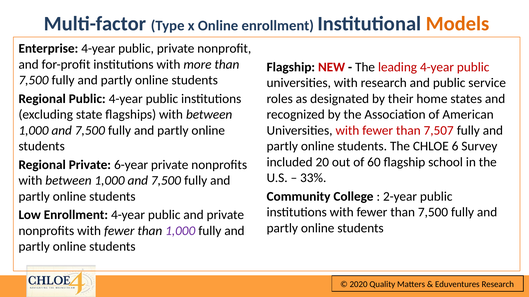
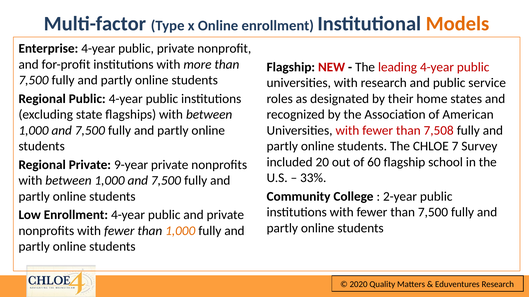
7,507: 7,507 -> 7,508 (439, 131)
6: 6 -> 7 (455, 147)
6-year: 6-year -> 9-year (131, 165)
1,000 colour: purple -> orange (180, 231)
